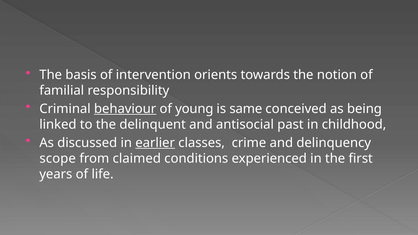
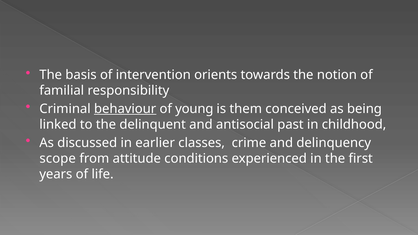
same: same -> them (246, 109)
earlier underline: present -> none (155, 143)
claimed: claimed -> attitude (137, 158)
